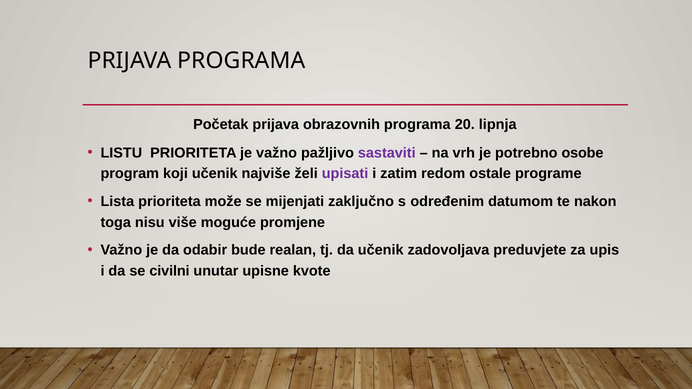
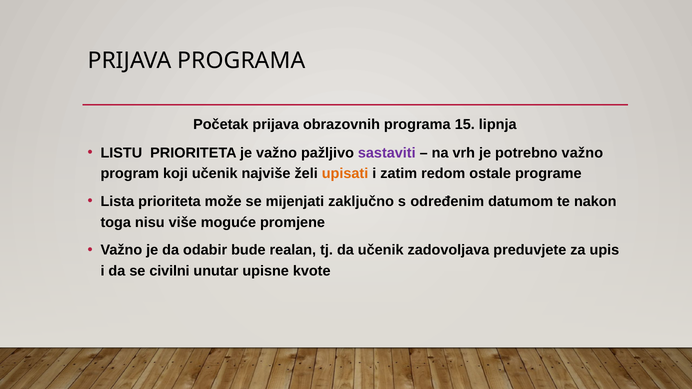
20: 20 -> 15 (465, 125)
potrebno osobe: osobe -> važno (582, 153)
upisati colour: purple -> orange (345, 174)
